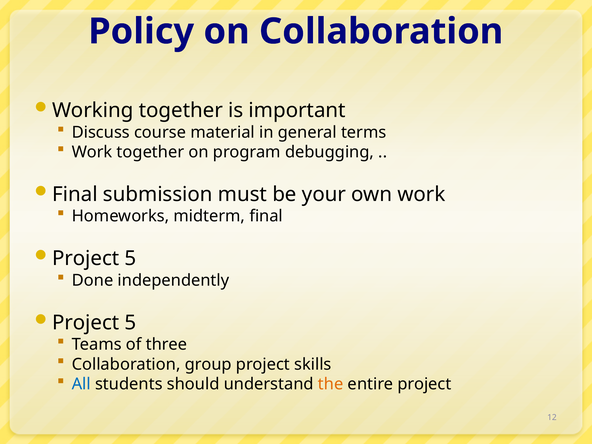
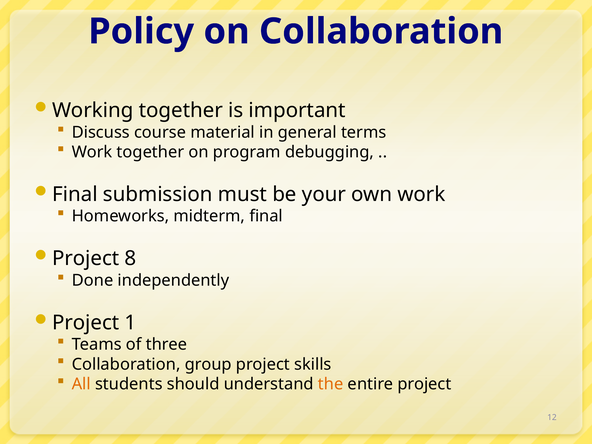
5: 5 -> 8 (130, 258)
5: 5 -> 1 (130, 323)
All colour: blue -> orange (81, 384)
